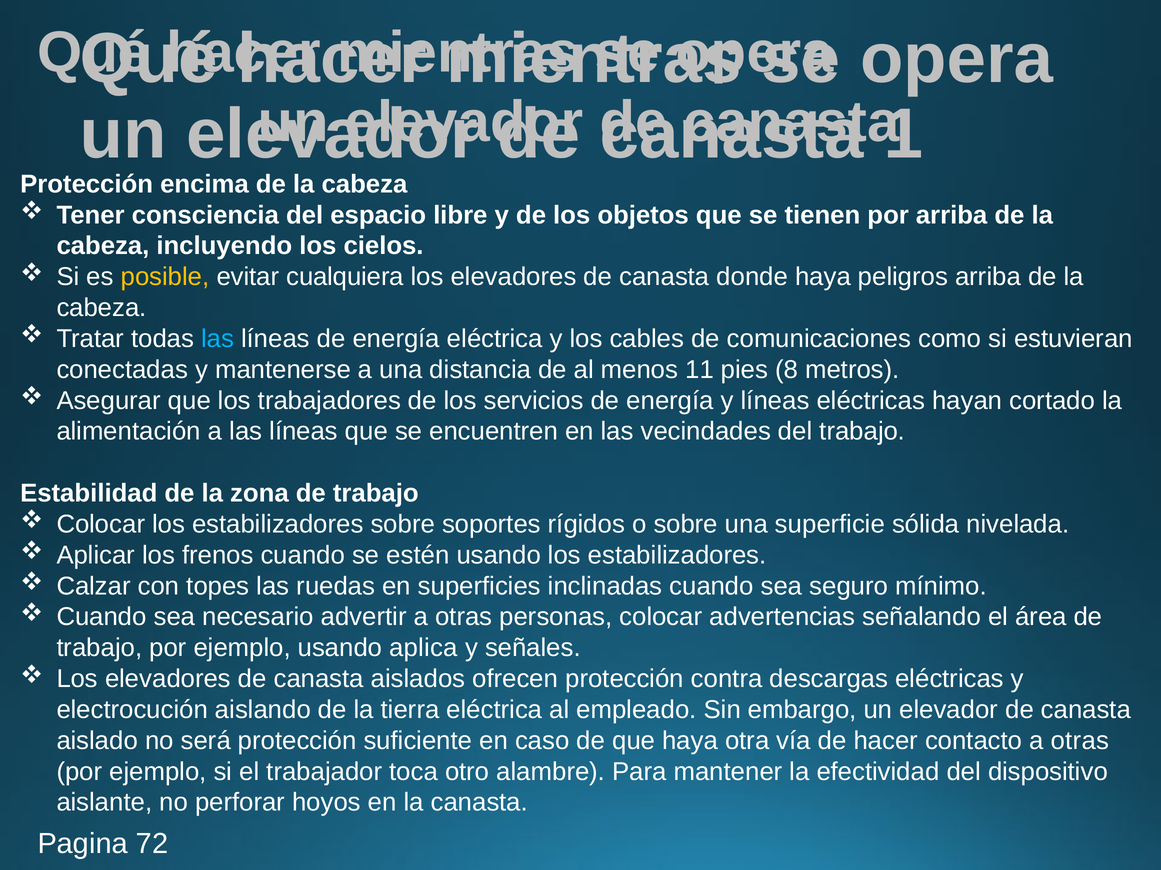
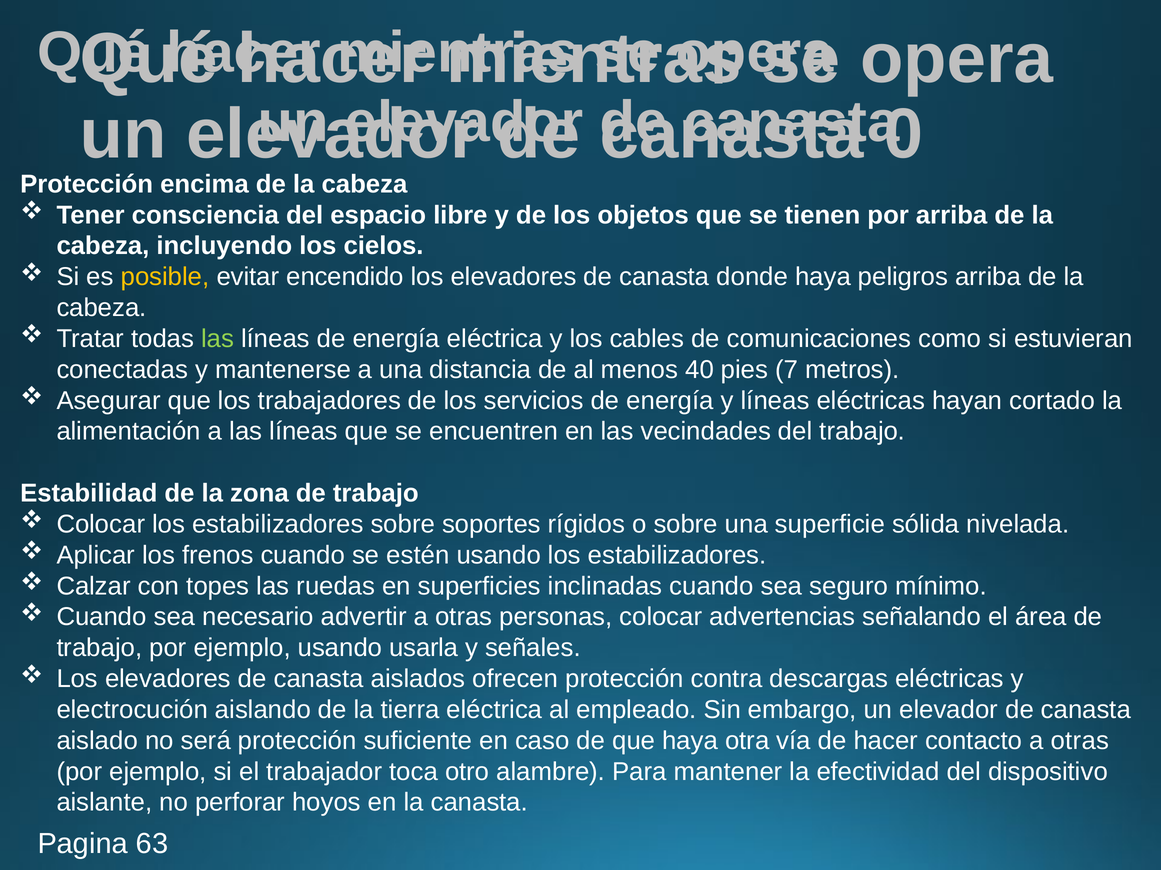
1: 1 -> 0 (903, 134)
cualquiera: cualquiera -> encendido (345, 277)
las colour: light blue -> light green (218, 339)
11: 11 -> 40 (700, 370)
8: 8 -> 7 (787, 370)
aplica: aplica -> usarla (424, 648)
72: 72 -> 63 (152, 844)
